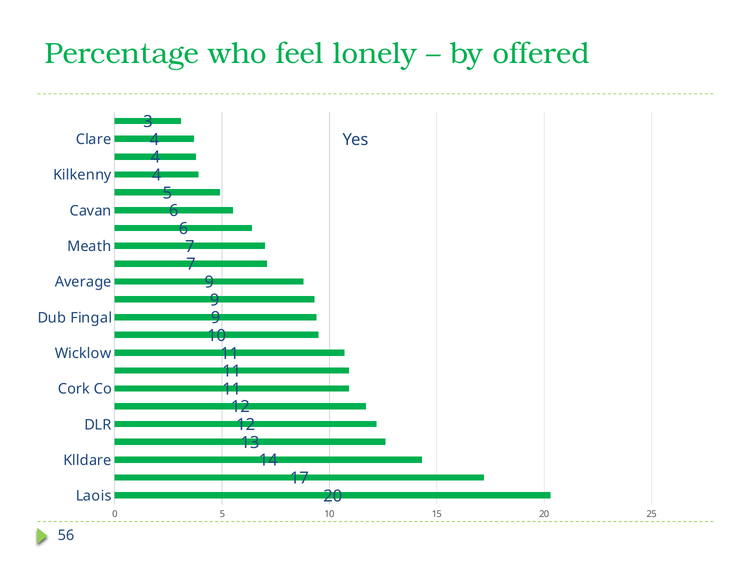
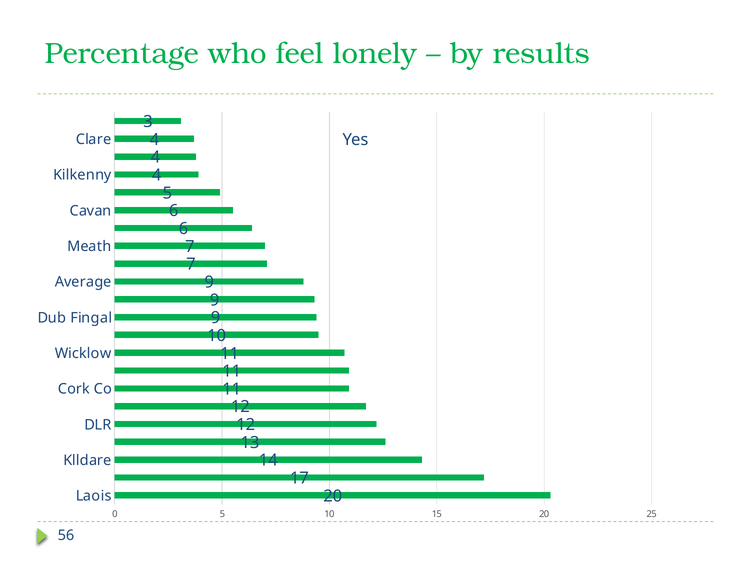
offered: offered -> results (541, 54)
